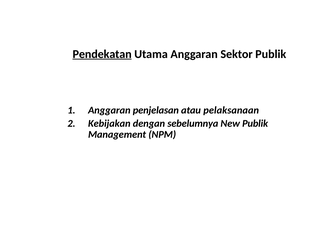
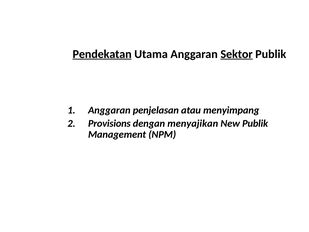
Sektor underline: none -> present (237, 54)
pelaksanaan: pelaksanaan -> menyimpang (231, 110)
Kebijakan: Kebijakan -> Provisions (109, 123)
sebelumnya: sebelumnya -> menyajikan (193, 123)
